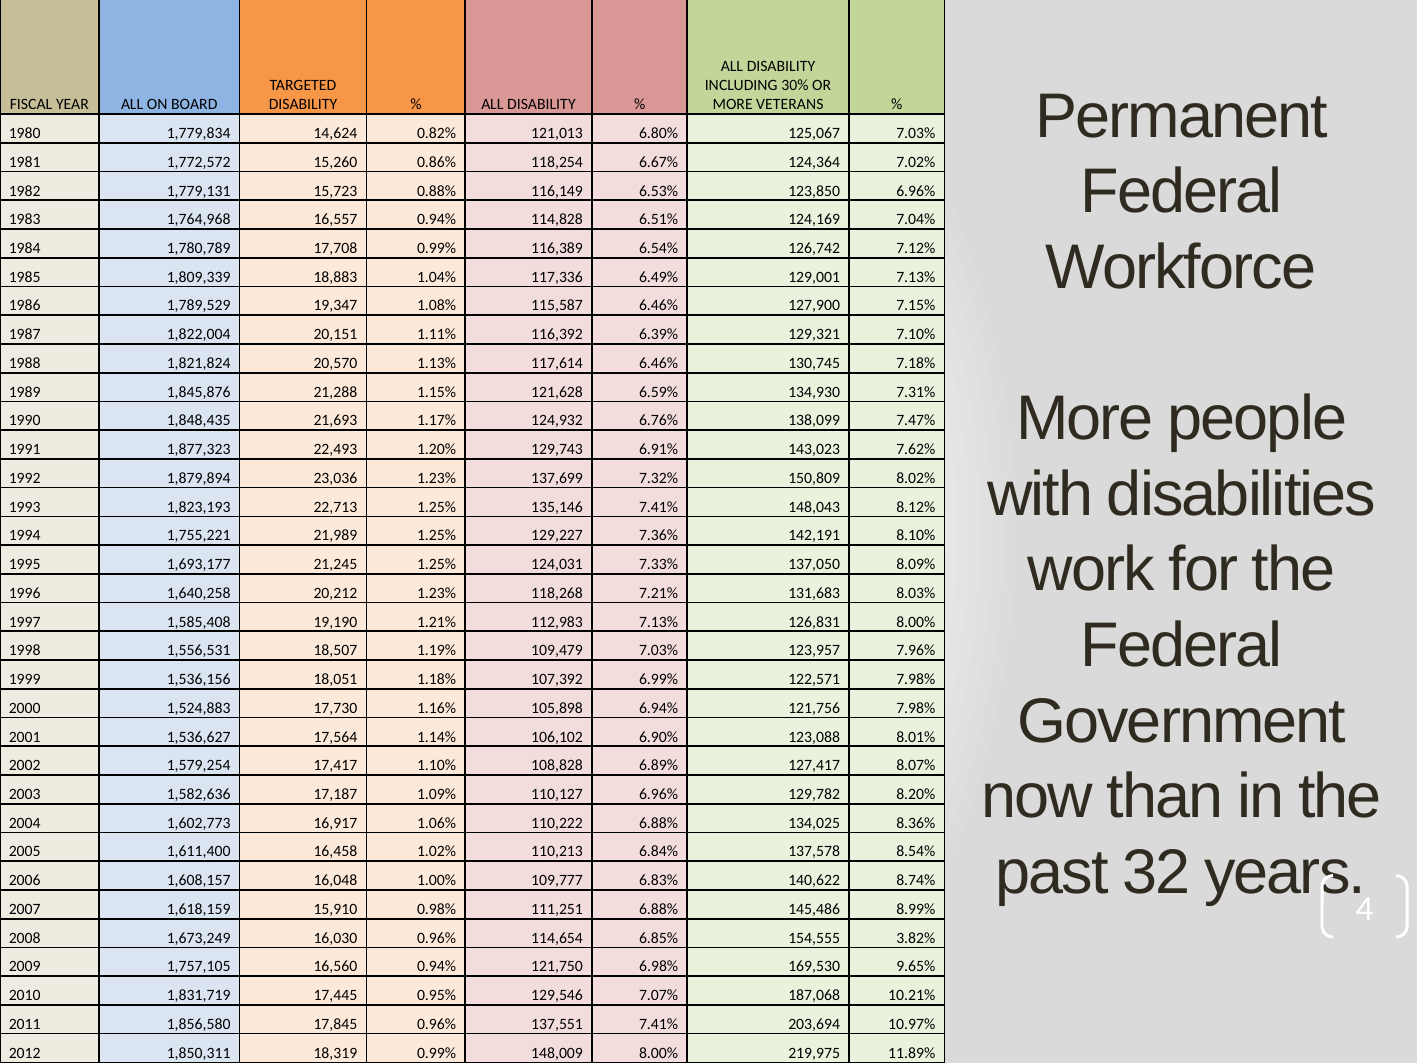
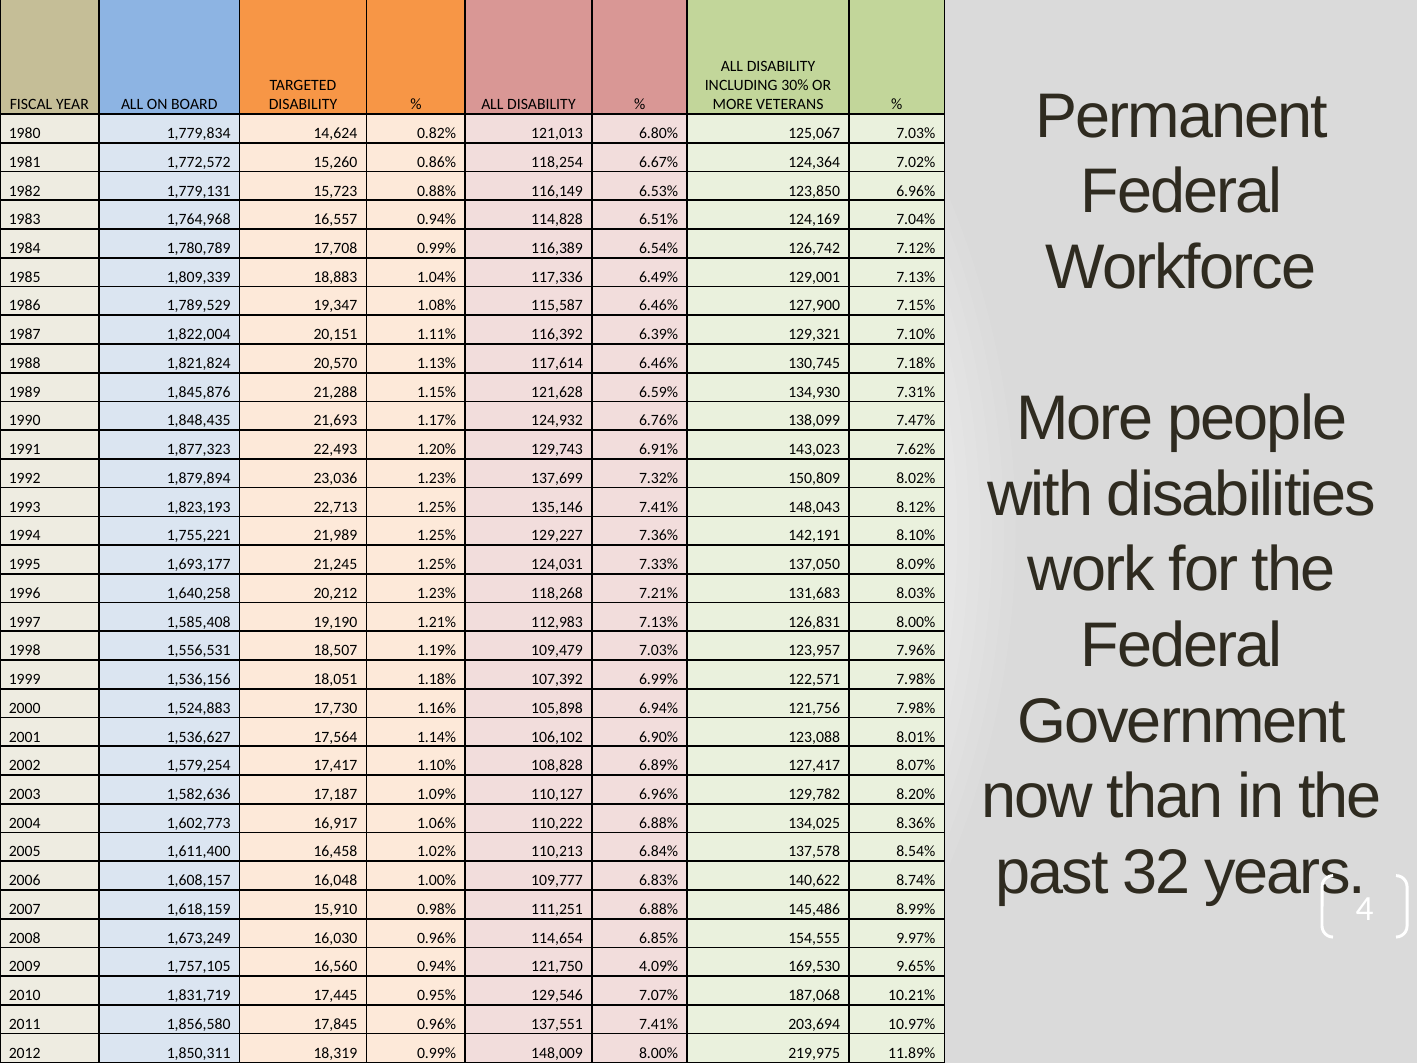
3.82%: 3.82% -> 9.97% (916, 938)
6.98%: 6.98% -> 4.09% (659, 967)
